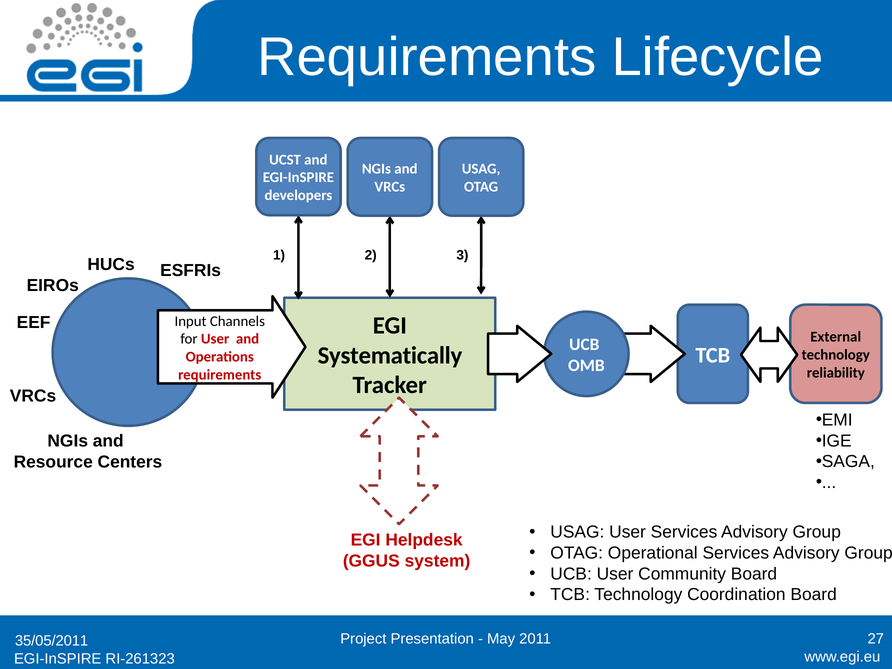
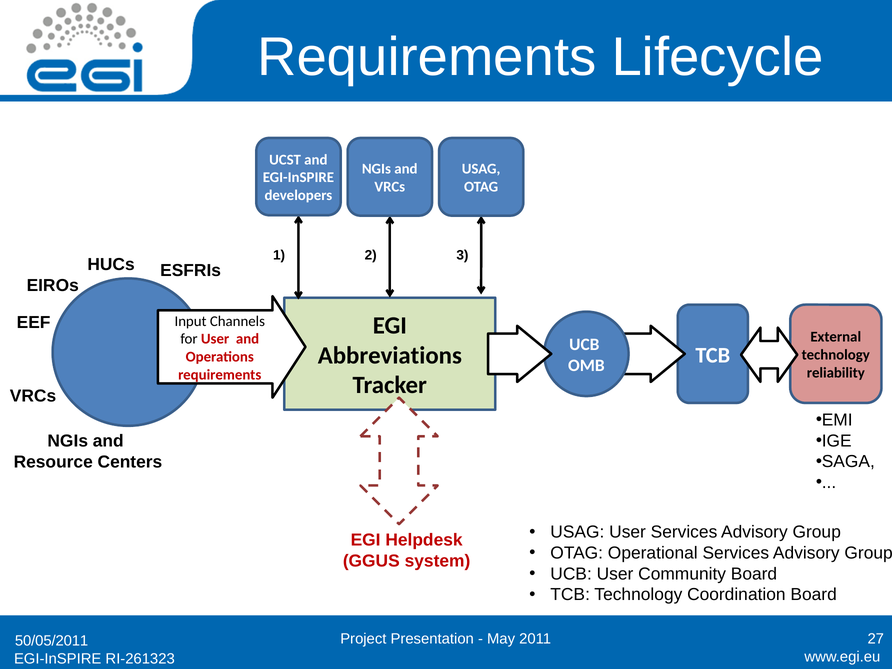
Systematically: Systematically -> Abbreviations (390, 355)
35/05/2011: 35/05/2011 -> 50/05/2011 (52, 641)
